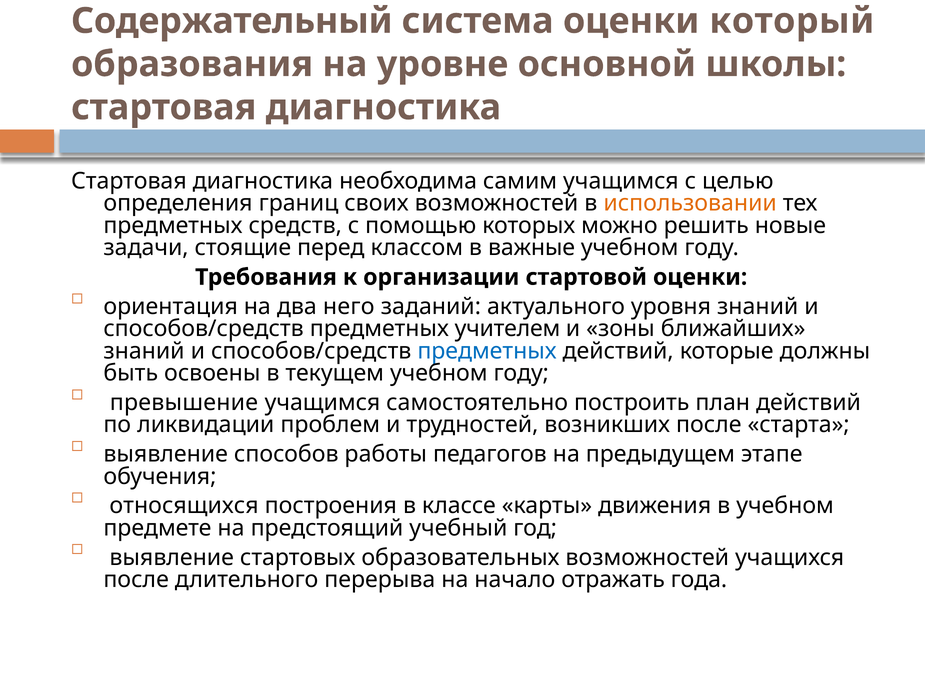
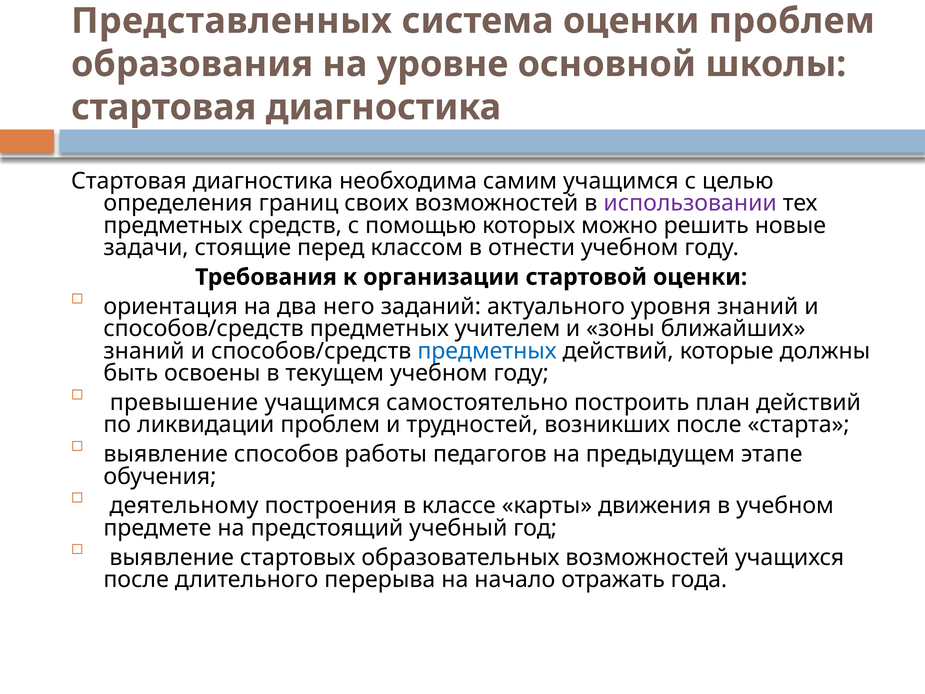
Содержательный: Содержательный -> Представленных (232, 21)
оценки который: который -> проблем (792, 21)
использовании colour: orange -> purple (690, 203)
важные: важные -> отнести (532, 248)
относящихся: относящихся -> деятельному (184, 506)
